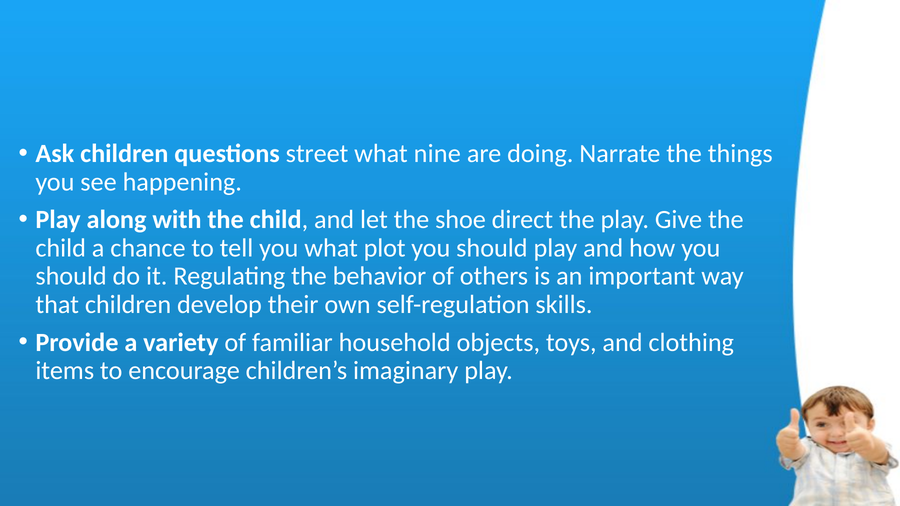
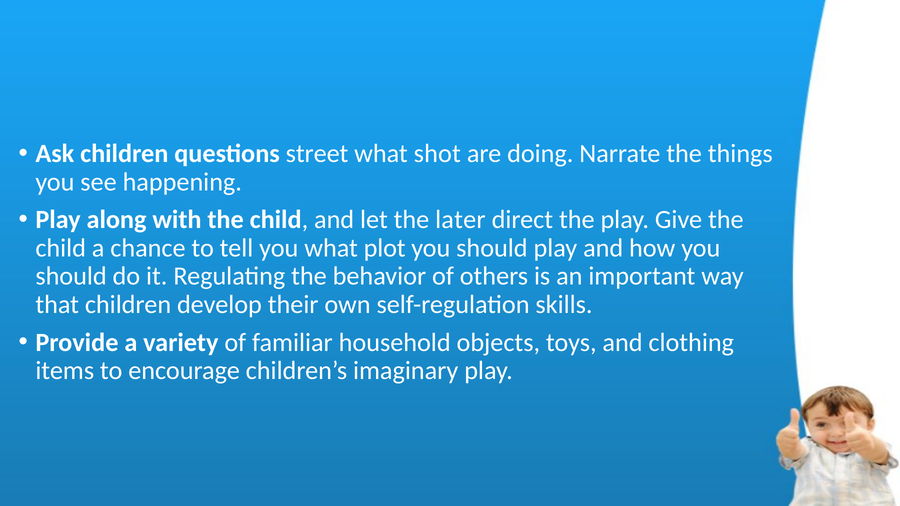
nine: nine -> shot (437, 154)
shoe: shoe -> later (460, 220)
